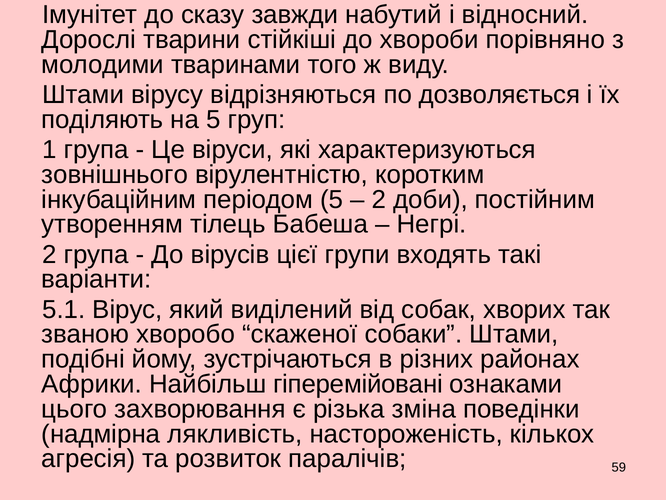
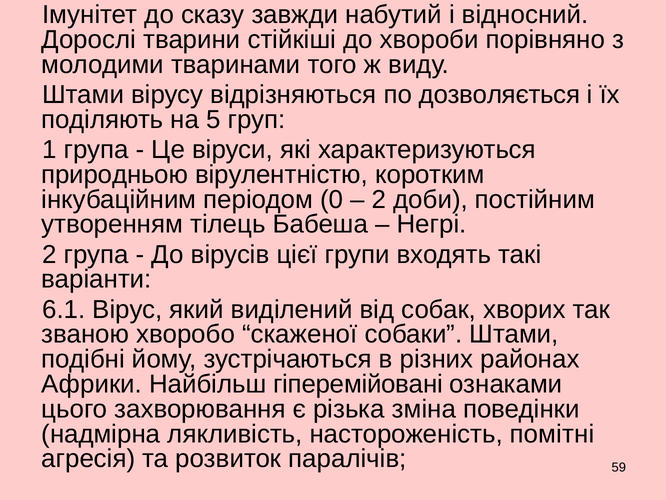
зовнішнього: зовнішнього -> природньою (115, 174)
періодом 5: 5 -> 0 (332, 199)
5.1: 5.1 -> 6.1 (64, 309)
кількох: кількох -> помітні (552, 434)
